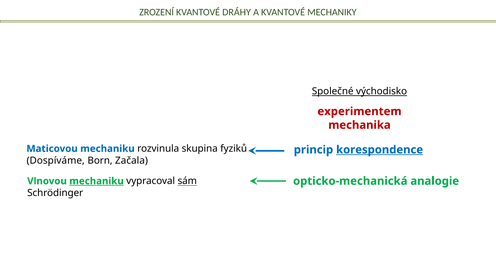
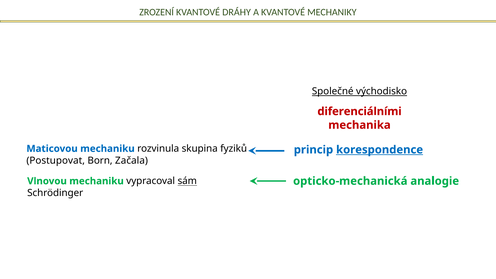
experimentem: experimentem -> diferenciálními (360, 111)
Dospíváme: Dospíváme -> Postupovat (56, 160)
mechaniku underline: present -> none (97, 181)
